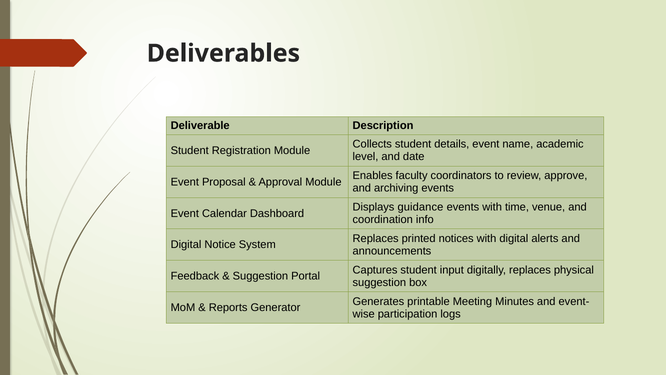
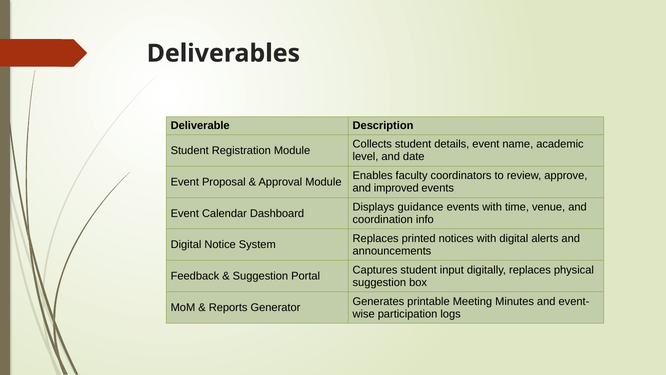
archiving: archiving -> improved (396, 188)
